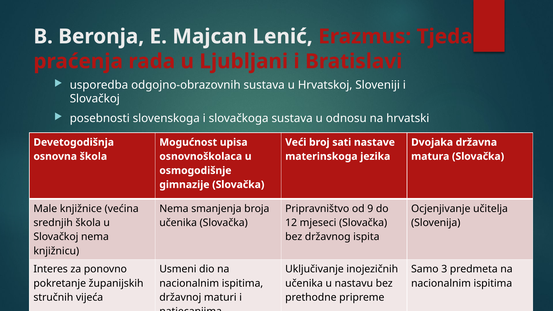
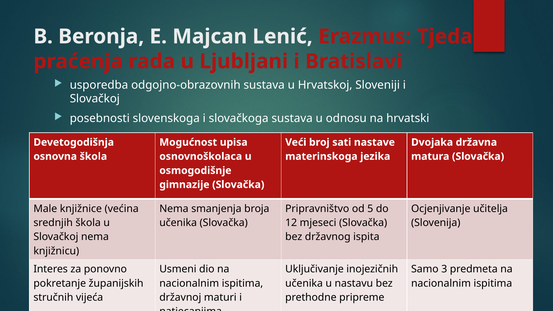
9: 9 -> 5 (370, 209)
